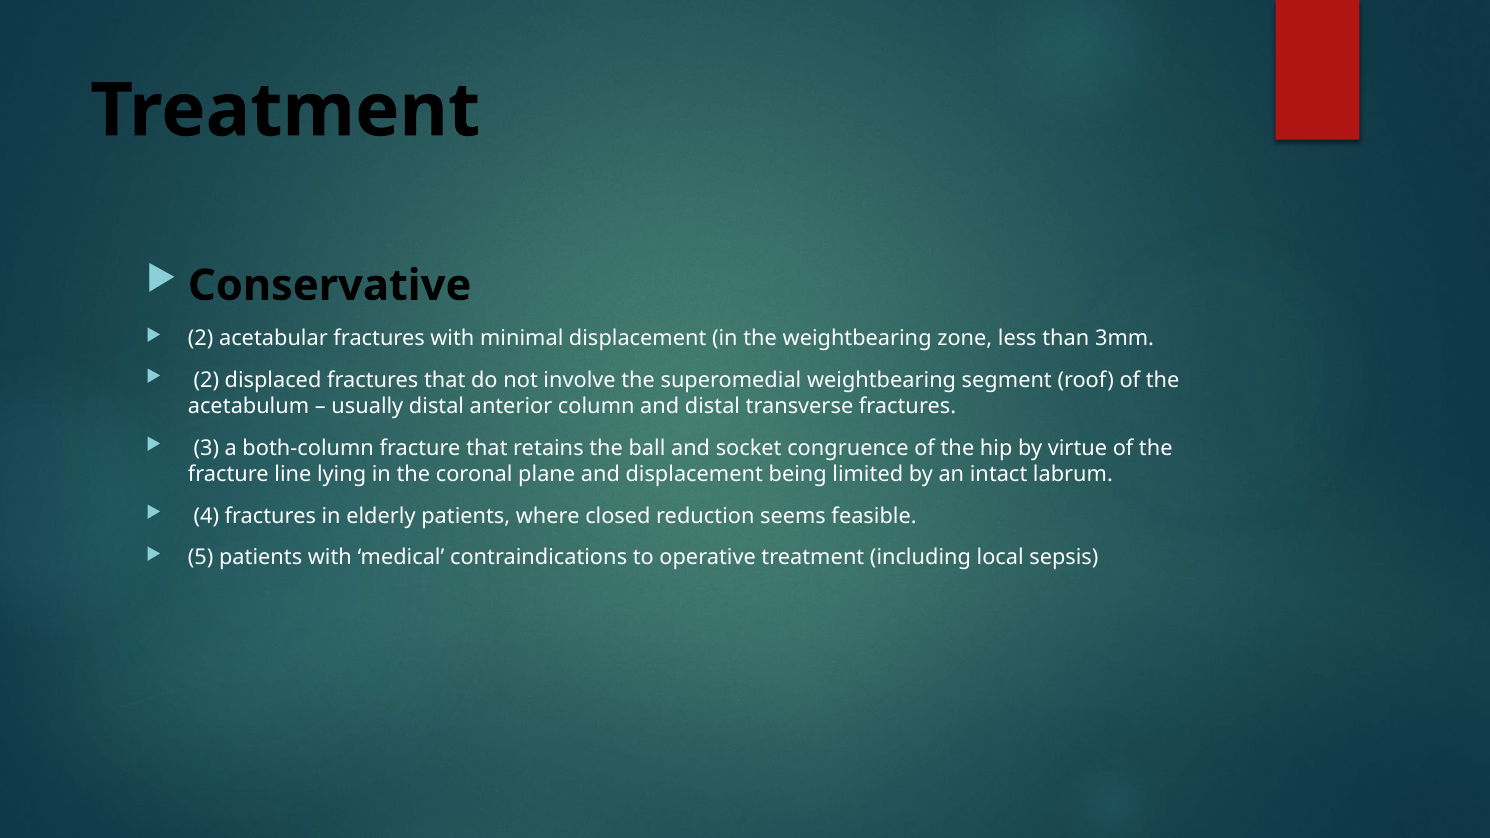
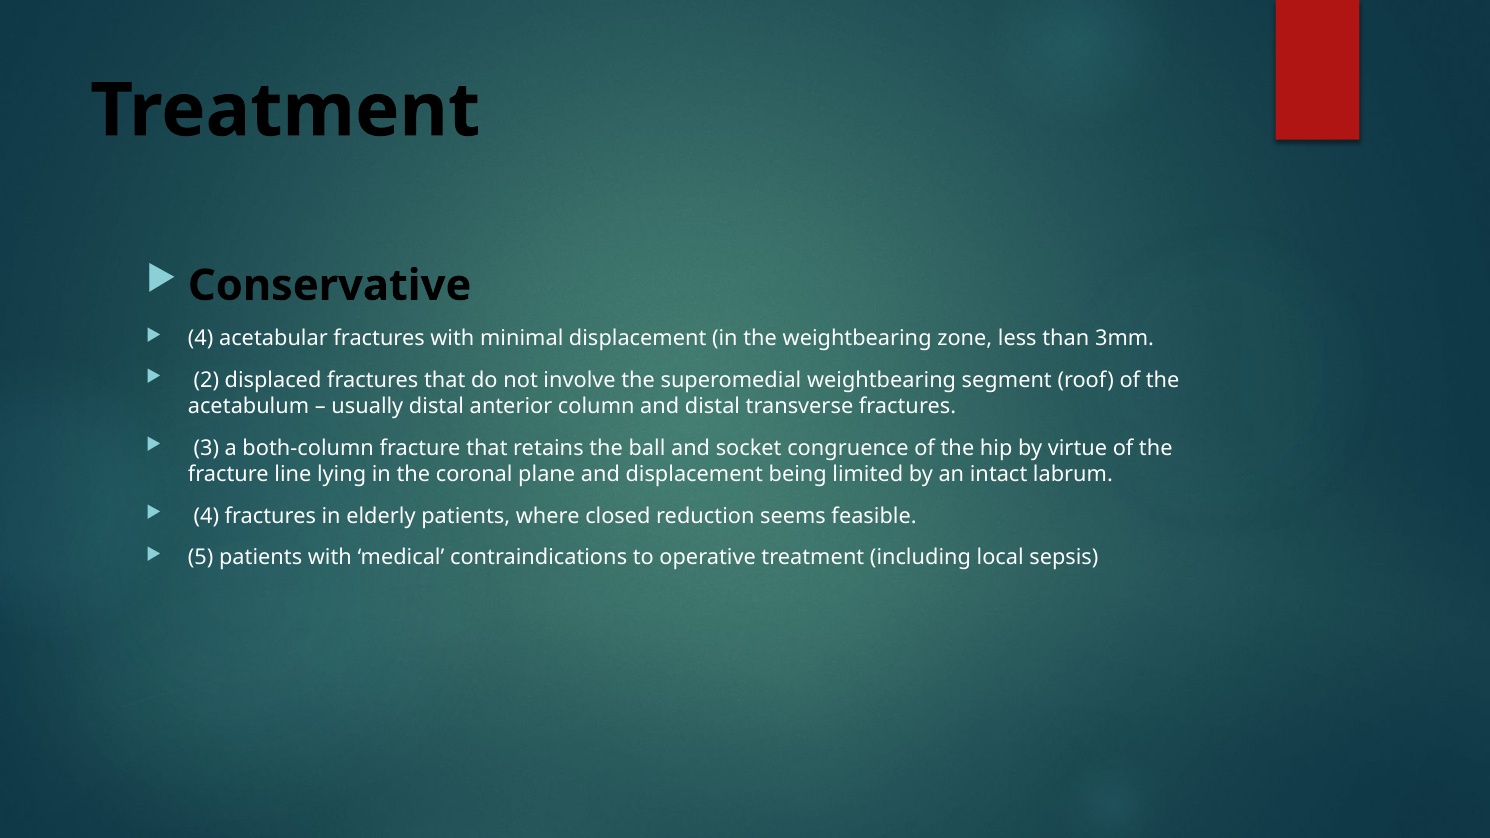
2: 2 -> 4 (201, 339)
